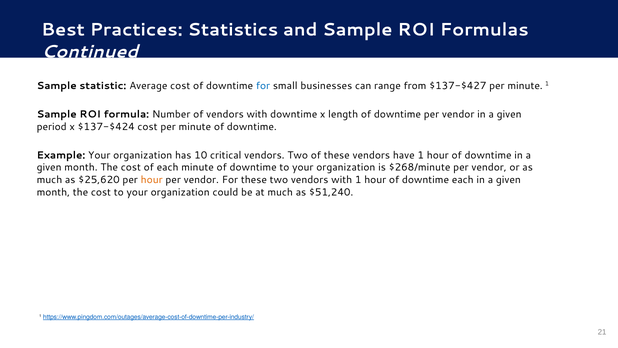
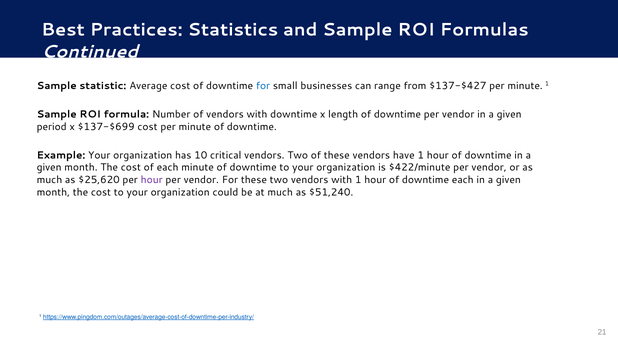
$137-$424: $137-$424 -> $137-$699 (106, 126)
$268/minute: $268/minute -> $422/minute (420, 167)
hour colour: orange -> purple (152, 180)
